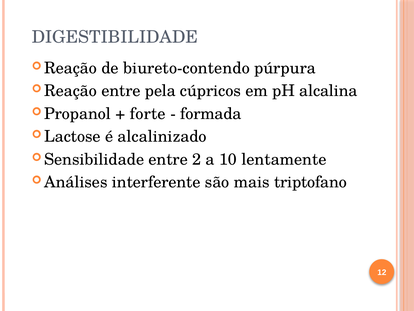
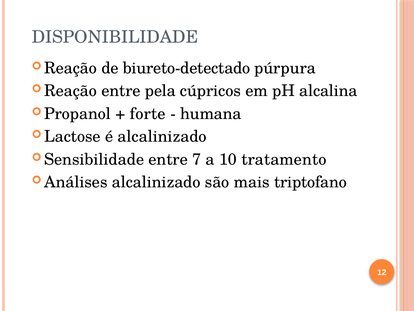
DIGESTIBILIDADE: DIGESTIBILIDADE -> DISPONIBILIDADE (115, 37)
biureto-contendo: biureto-contendo -> biureto-detectado (187, 68)
formada: formada -> humana (211, 114)
2: 2 -> 7 (197, 159)
lentamente: lentamente -> tratamento (284, 159)
interferente: interferente -> alcalinizado (156, 182)
